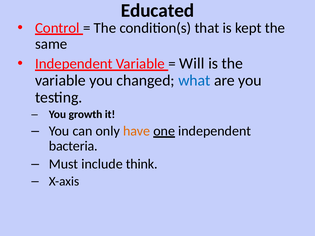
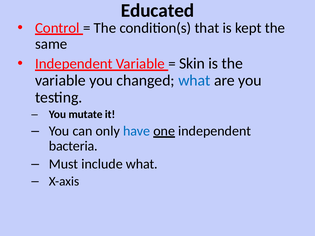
Will: Will -> Skin (192, 64)
growth: growth -> mutate (85, 115)
have colour: orange -> blue (137, 131)
include think: think -> what (142, 164)
